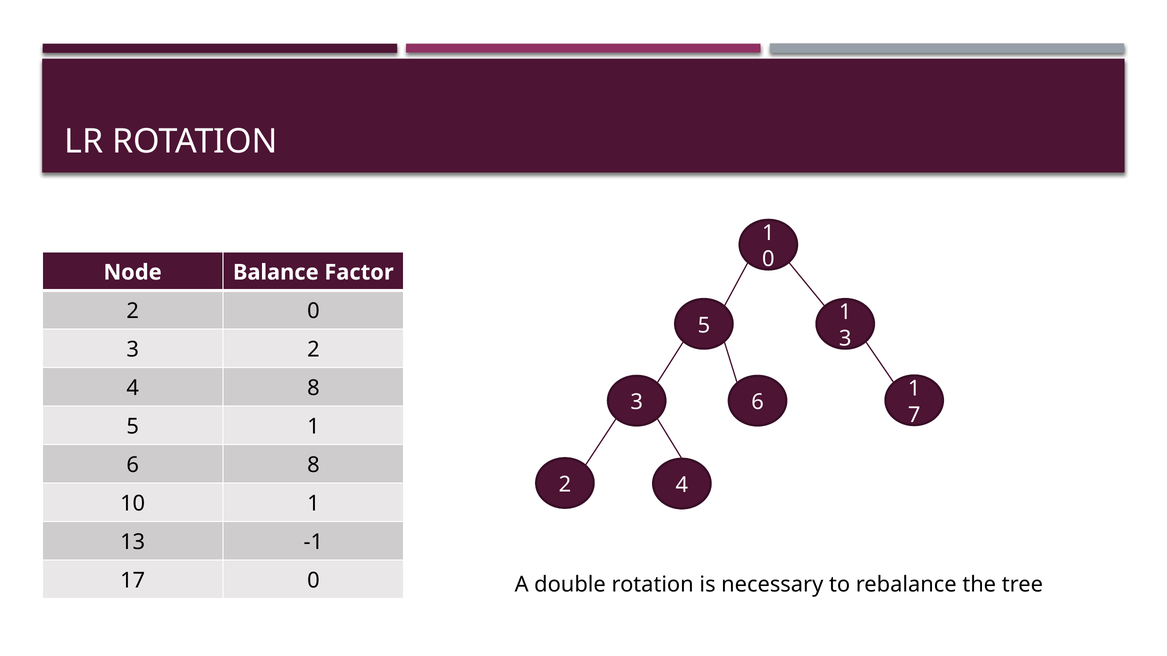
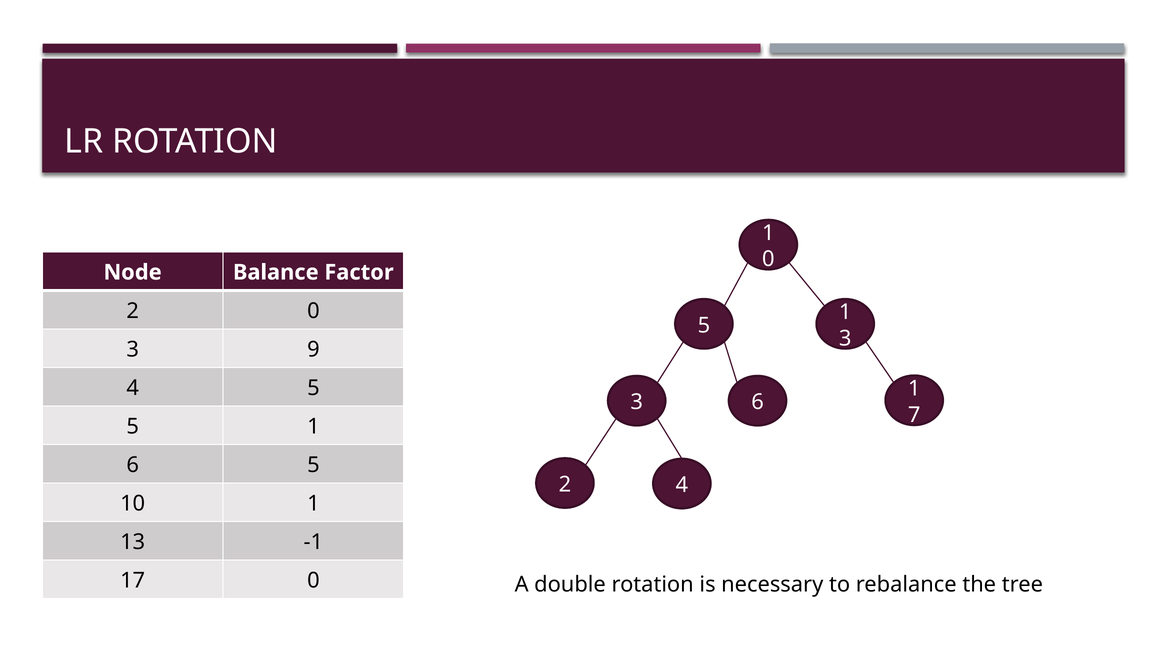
3 2: 2 -> 9 (313, 350)
4 8: 8 -> 5 (313, 388)
6 8: 8 -> 5 (313, 465)
